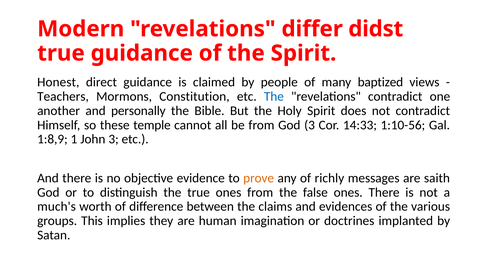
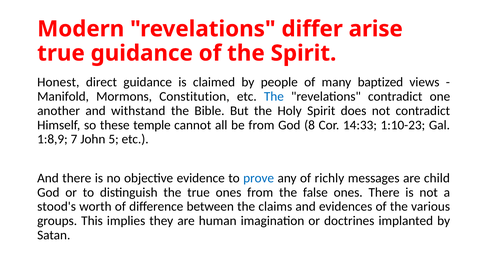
didst: didst -> arise (376, 29)
Teachers: Teachers -> Manifold (63, 96)
personally: personally -> withstand (138, 110)
God 3: 3 -> 8 (310, 125)
1:10-56: 1:10-56 -> 1:10-23 (403, 125)
1: 1 -> 7 (74, 139)
John 3: 3 -> 5 (114, 139)
prove colour: orange -> blue (259, 178)
saith: saith -> child (437, 178)
much's: much's -> stood's (57, 206)
